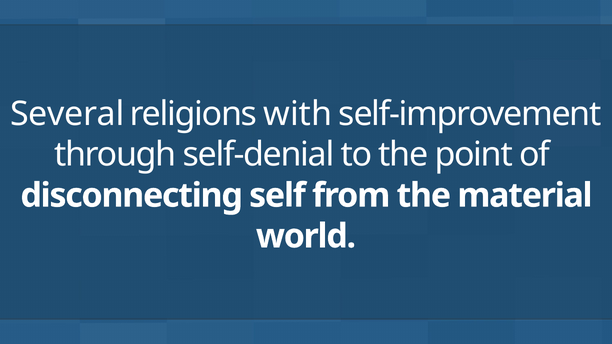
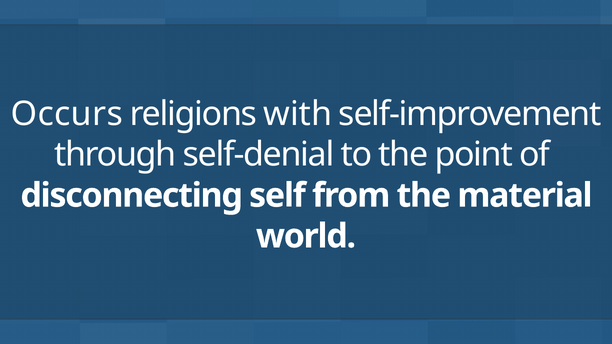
Several: Several -> Occurs (67, 114)
